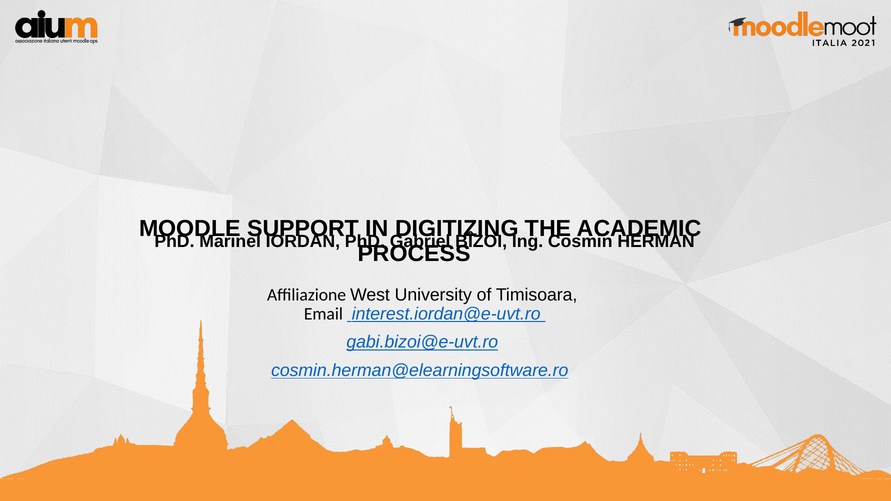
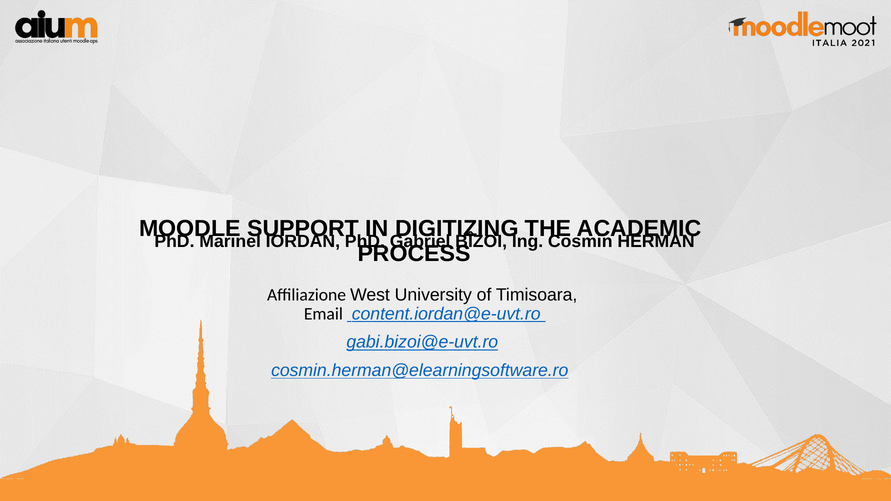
interest.iordan@e-uvt.ro: interest.iordan@e-uvt.ro -> content.iordan@e-uvt.ro (446, 314)
